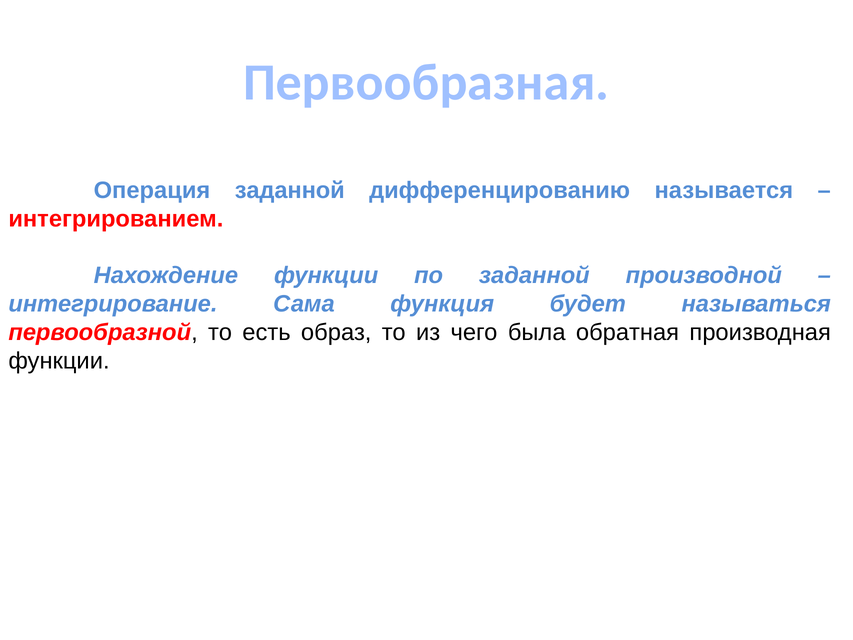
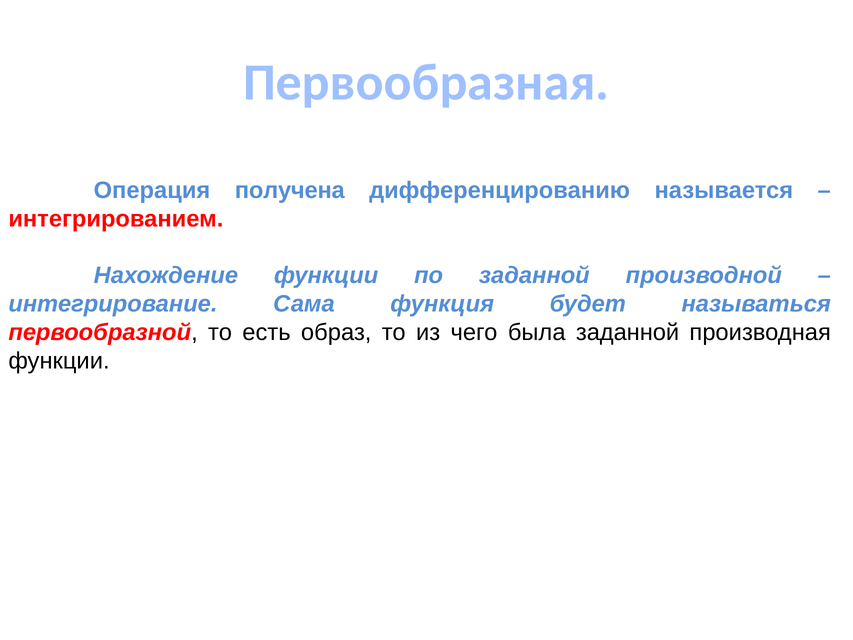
Операция заданной: заданной -> получена (290, 190)
была обратная: обратная -> заданной (628, 332)
